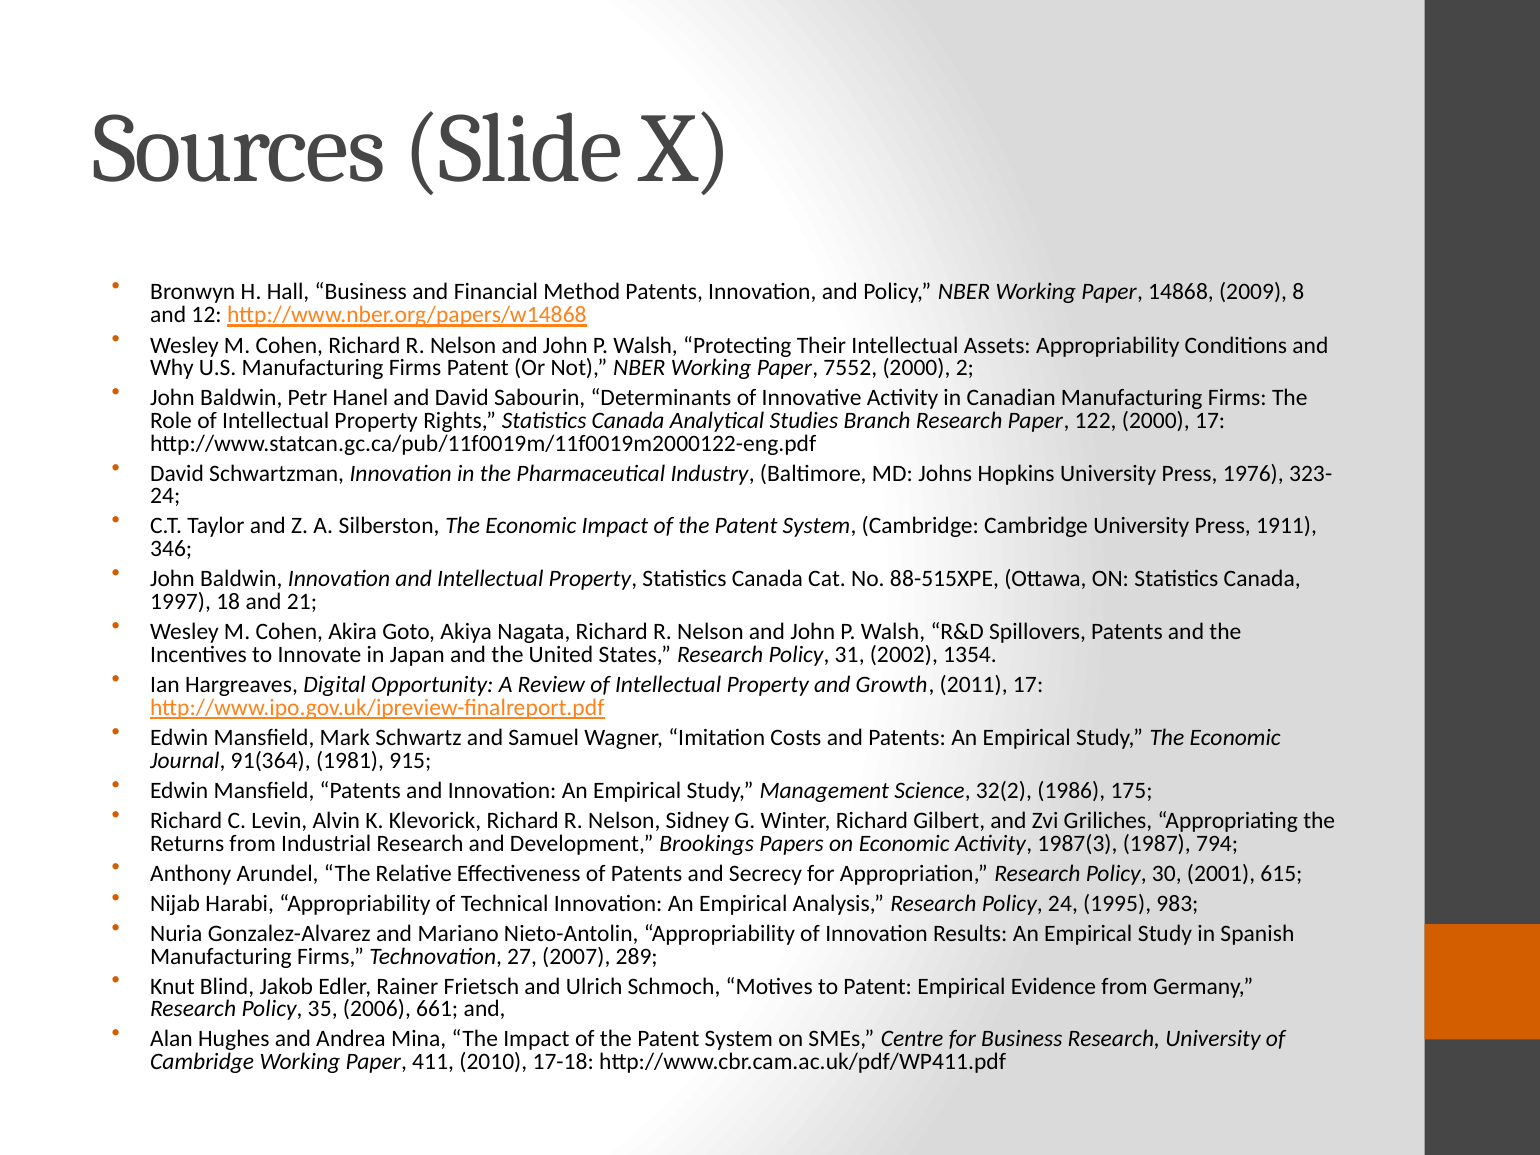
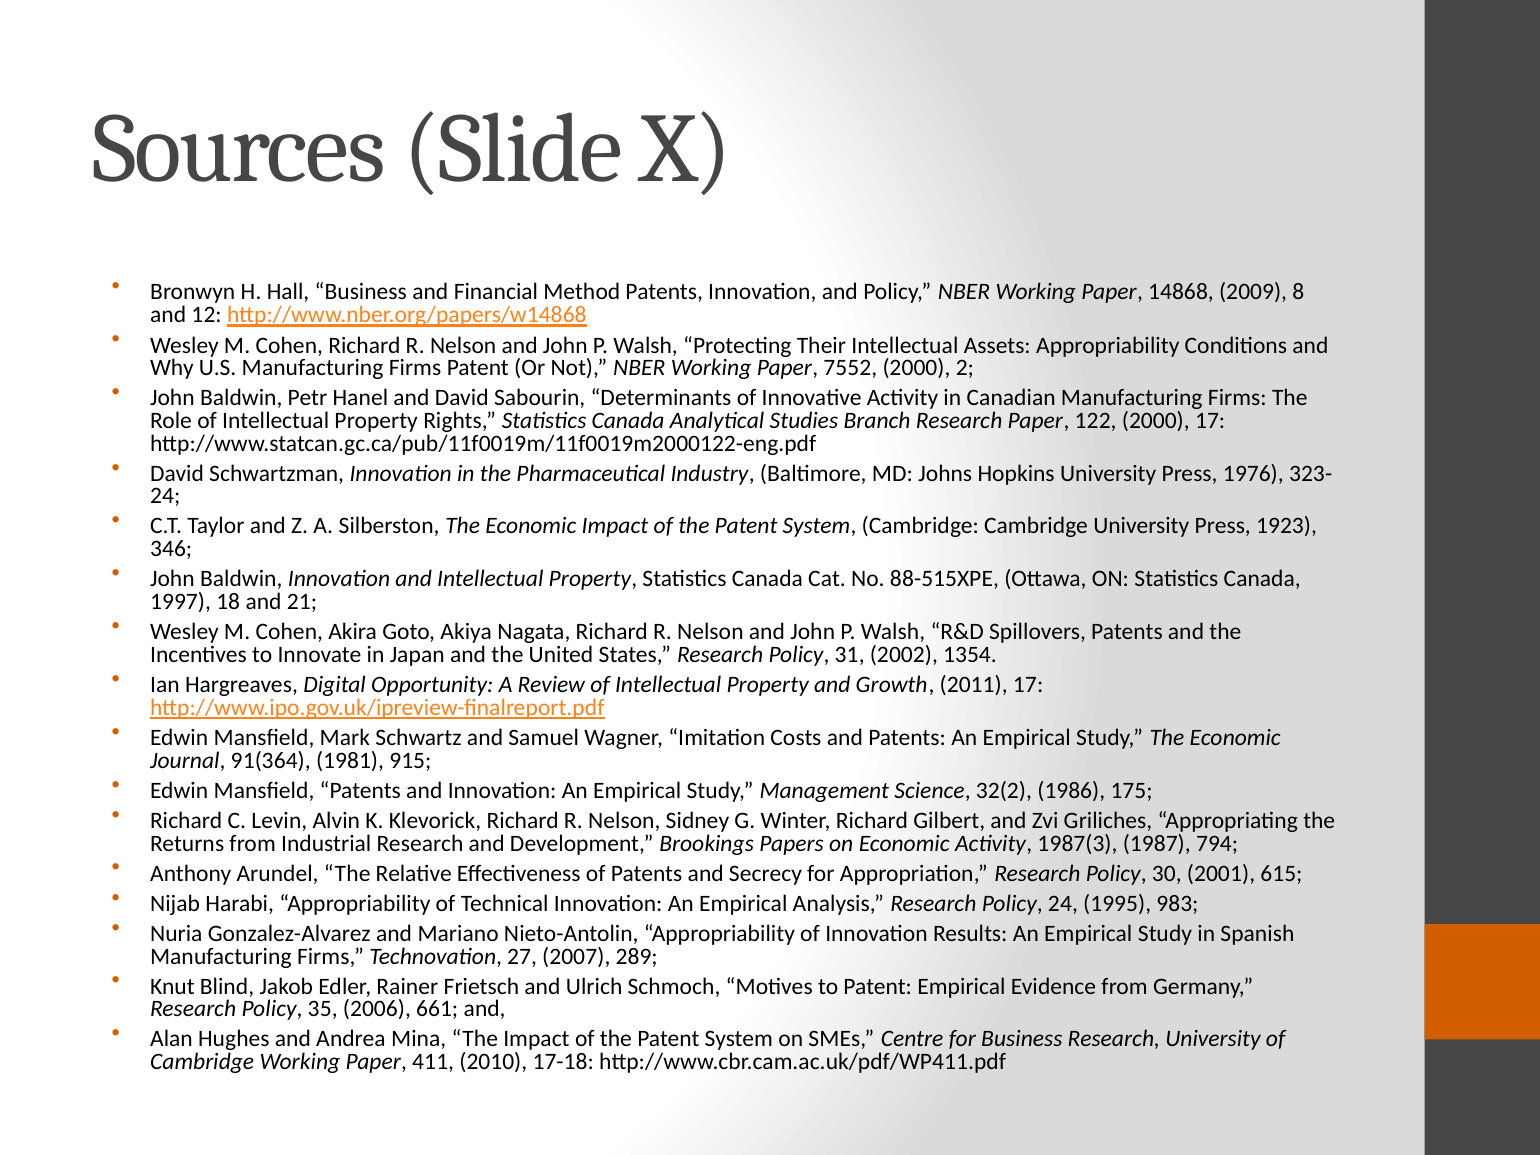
1911: 1911 -> 1923 (1287, 526)
